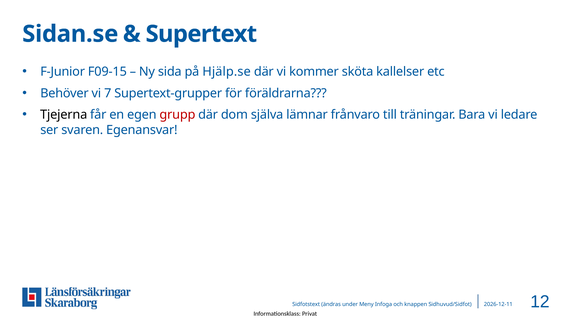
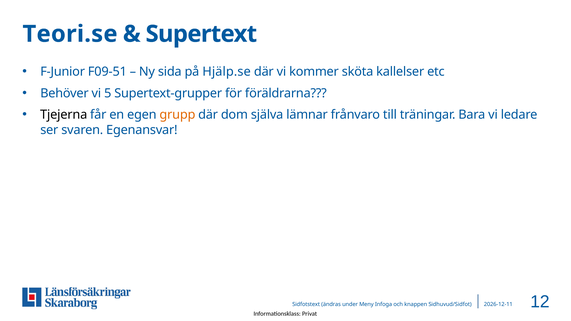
Sidan.se: Sidan.se -> Teori.se (70, 34)
F09-15: F09-15 -> F09-51 (107, 72)
7: 7 -> 5 (108, 93)
grupp colour: red -> orange (177, 115)
